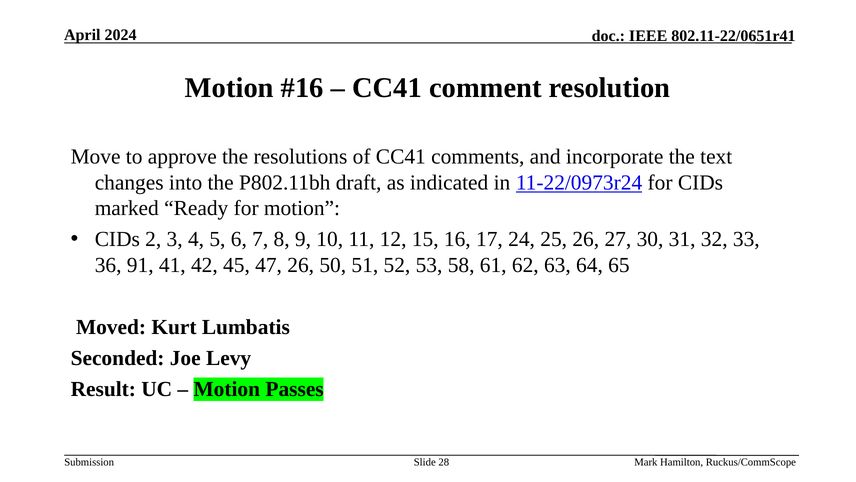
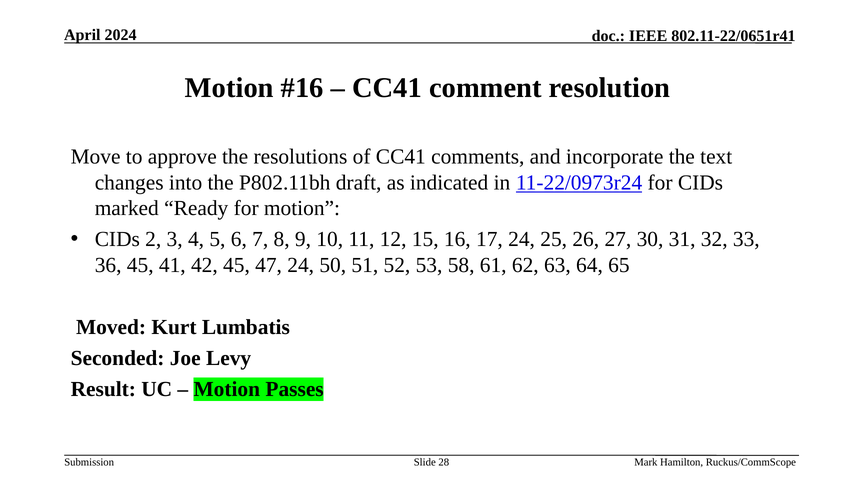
36 91: 91 -> 45 (140, 265)
47 26: 26 -> 24 (301, 265)
